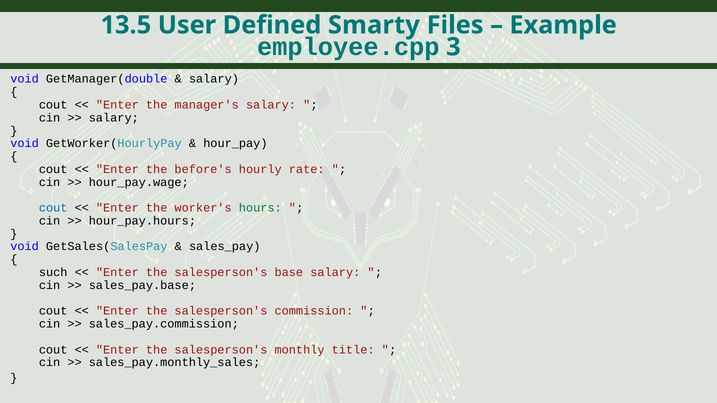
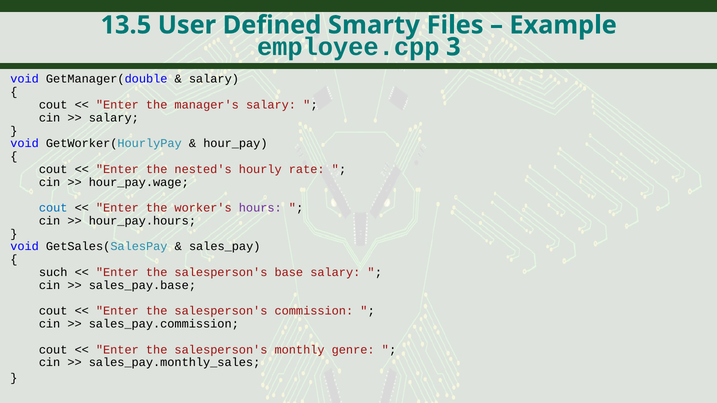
before's: before's -> nested's (203, 169)
hours colour: green -> purple (260, 208)
title: title -> genre (353, 350)
